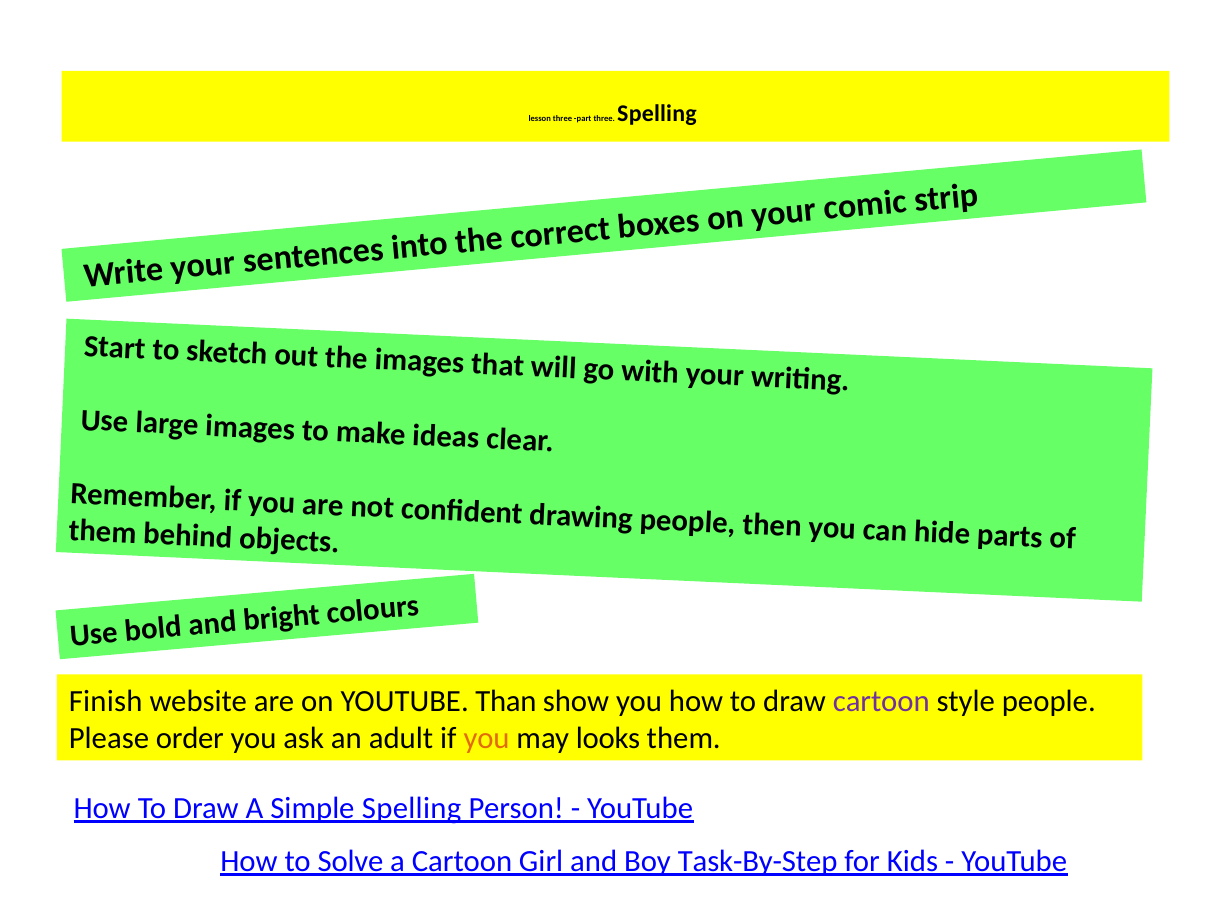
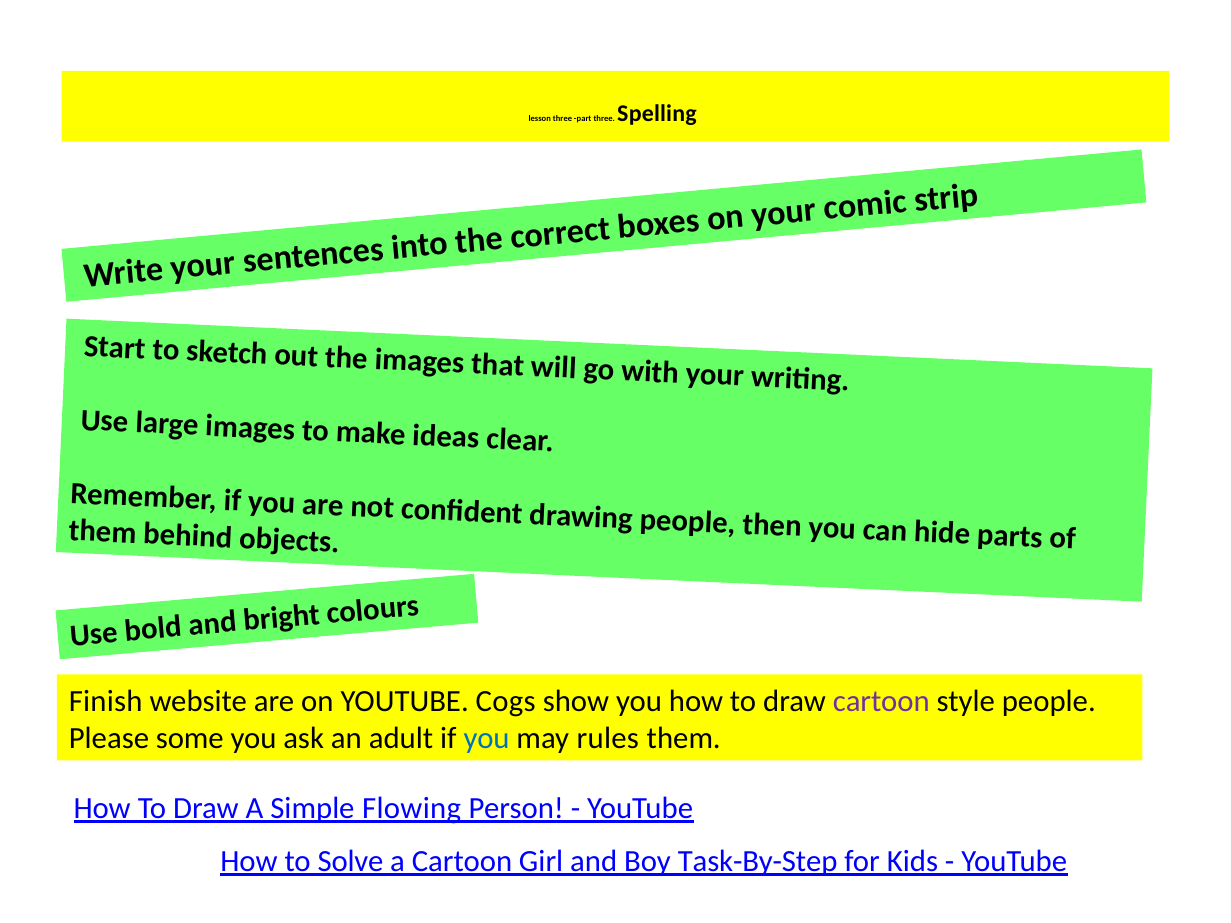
Than: Than -> Cogs (506, 701)
order: order -> some (190, 738)
you colour: orange -> blue (487, 738)
looks: looks -> rules (608, 738)
Simple Spelling: Spelling -> Flowing (412, 808)
